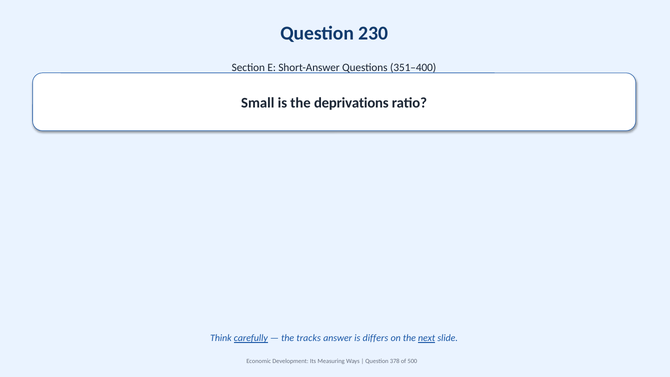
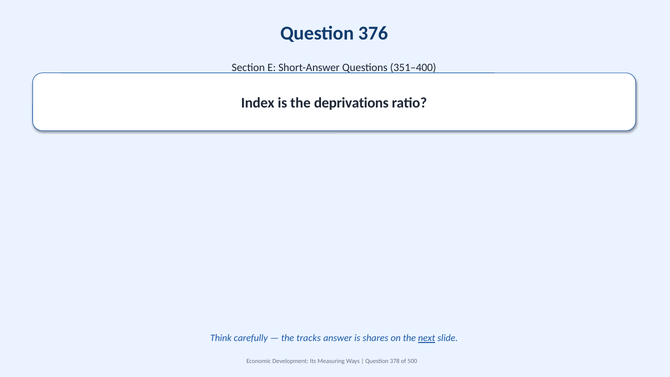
230: 230 -> 376 (373, 33)
Small: Small -> Index (258, 103)
carefully underline: present -> none (251, 338)
differs: differs -> shares (375, 338)
